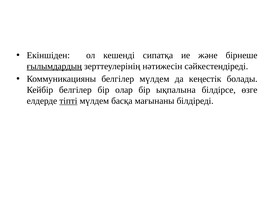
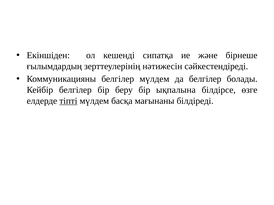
ғылымдардың underline: present -> none (54, 66)
да кеңестік: кеңестік -> белгілер (205, 79)
олар: олар -> беру (124, 90)
